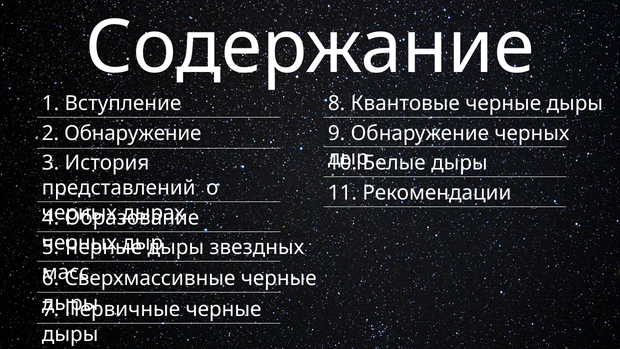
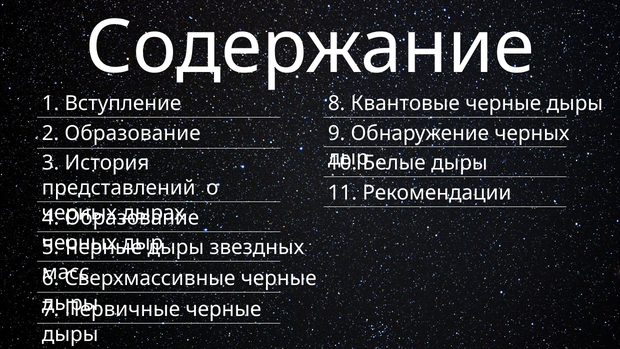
2 Обнаружение: Обнаружение -> Образование (133, 133)
